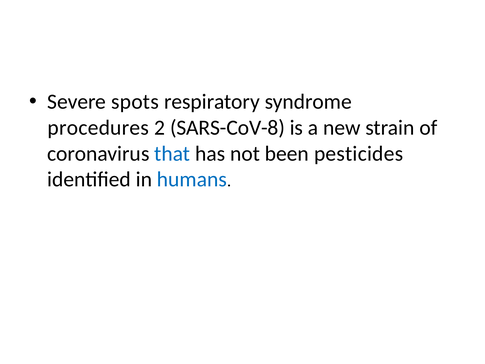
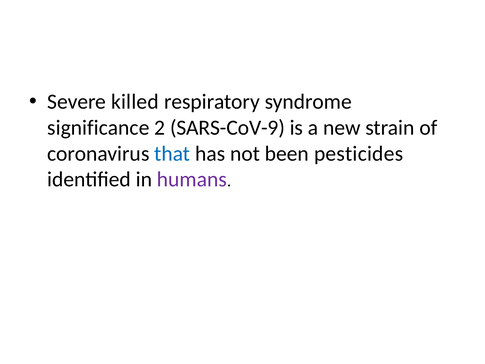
spots: spots -> killed (135, 102)
procedures: procedures -> significance (98, 128)
SARS-CoV-8: SARS-CoV-8 -> SARS-CoV-9 (227, 128)
humans colour: blue -> purple (192, 179)
